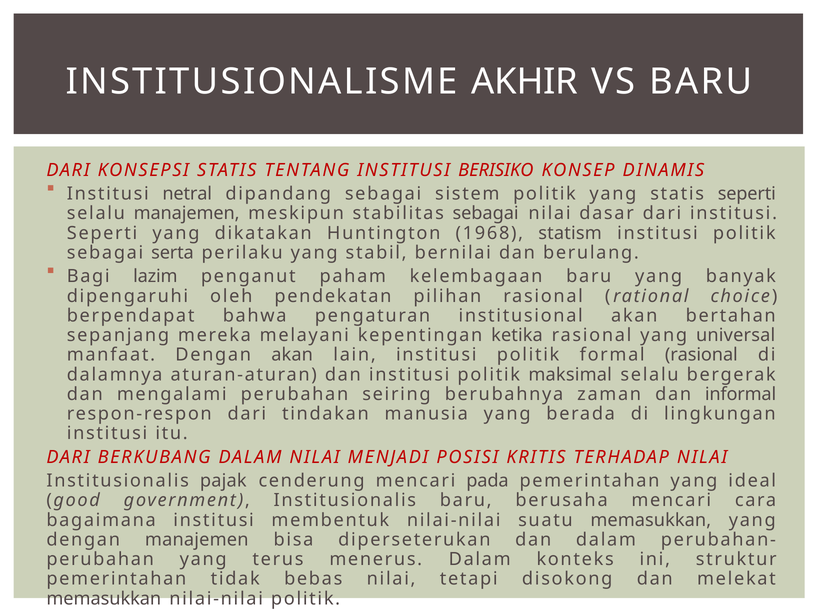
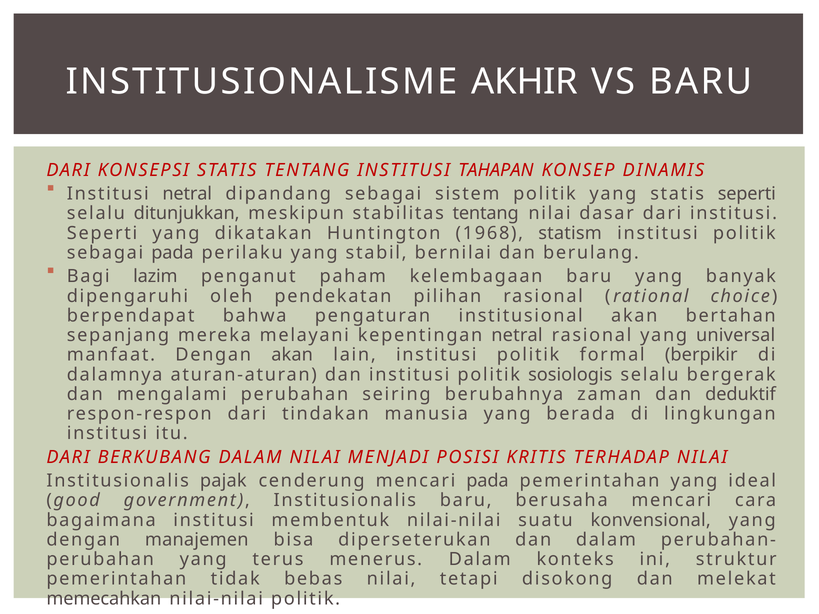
BERISIKO: BERISIKO -> TAHAPAN (496, 170)
selalu manajemen: manajemen -> ditunjukkan (187, 214)
stabilitas sebagai: sebagai -> tentang (486, 214)
sebagai serta: serta -> pada (172, 253)
kepentingan ketika: ketika -> netral (517, 335)
formal rasional: rasional -> berpikir (701, 355)
maksimal: maksimal -> sosiologis (570, 375)
informal: informal -> deduktif (740, 394)
suatu memasukkan: memasukkan -> konvensional (651, 520)
memasukkan: memasukkan -> memecahkan (104, 599)
